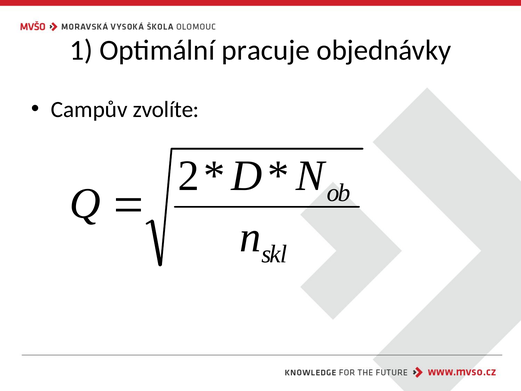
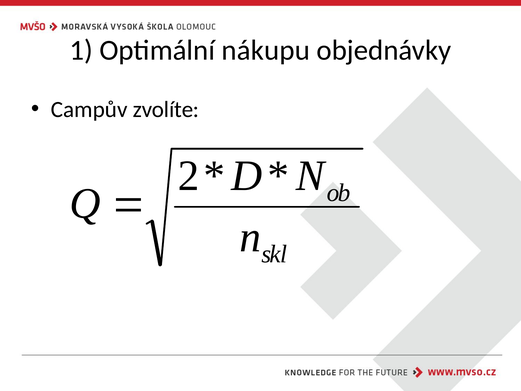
pracuje: pracuje -> nákupu (266, 50)
